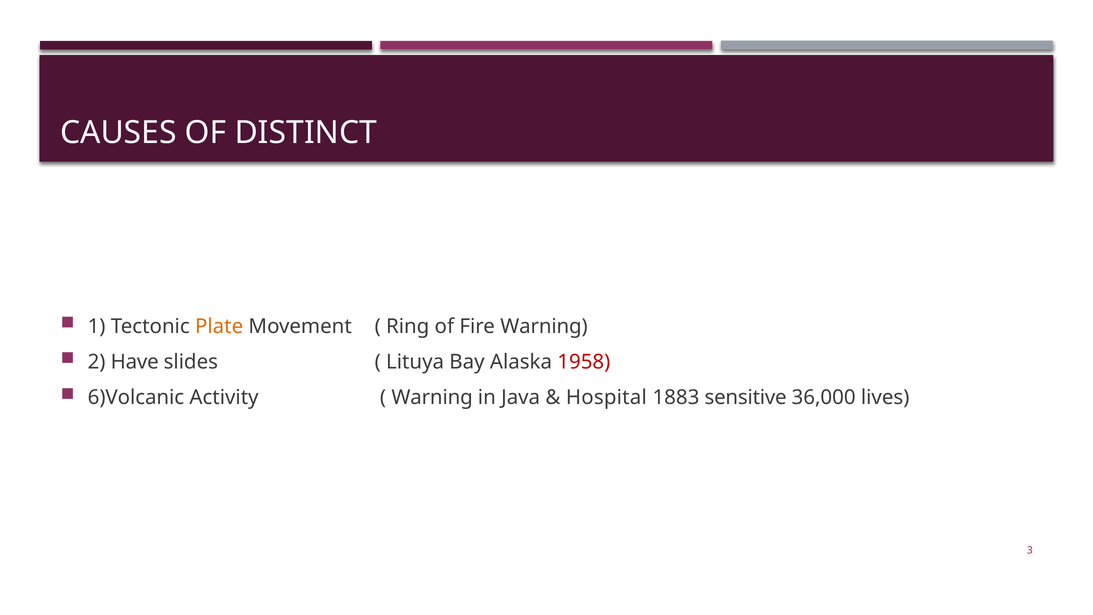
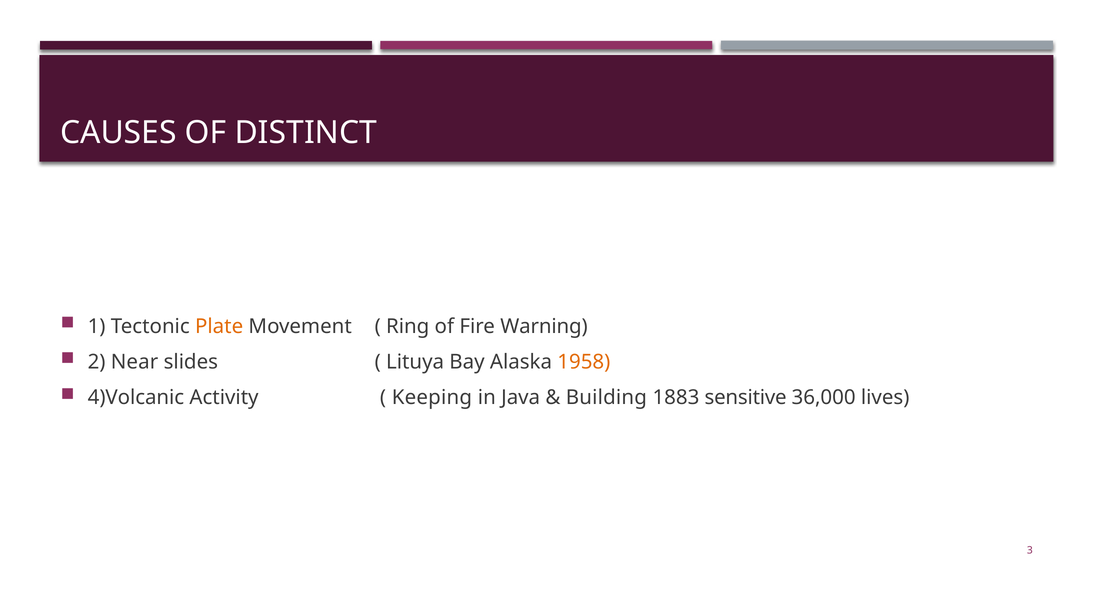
Have: Have -> Near (135, 362)
1958 colour: red -> orange (584, 362)
6)Volcanic: 6)Volcanic -> 4)Volcanic (136, 397)
Warning: Warning -> Keeping (432, 397)
Hospital: Hospital -> Building (606, 397)
